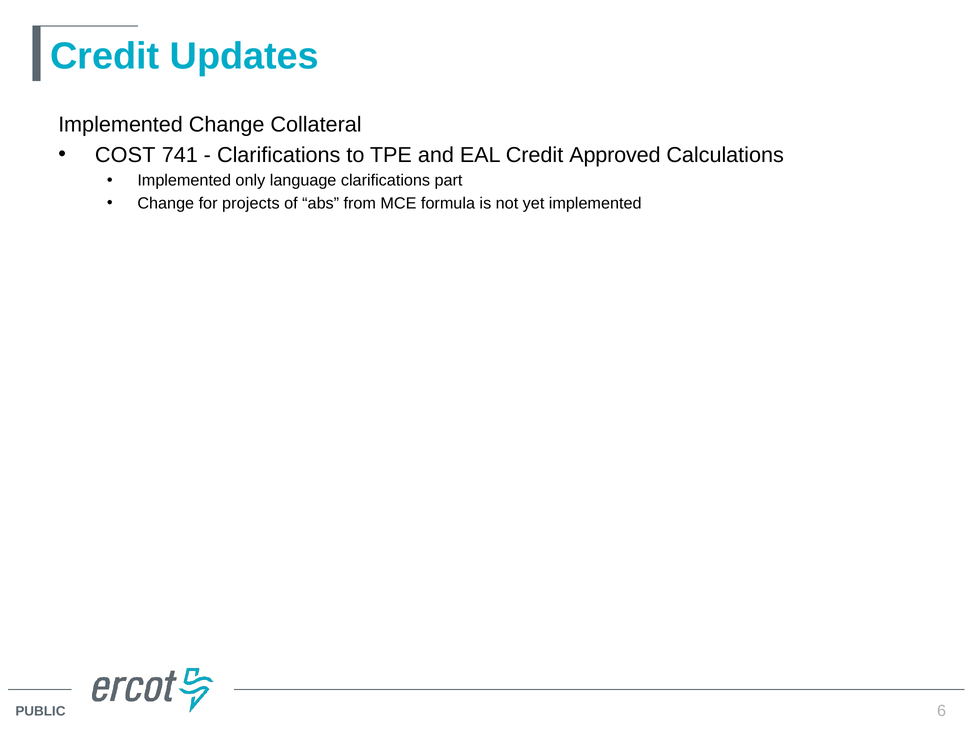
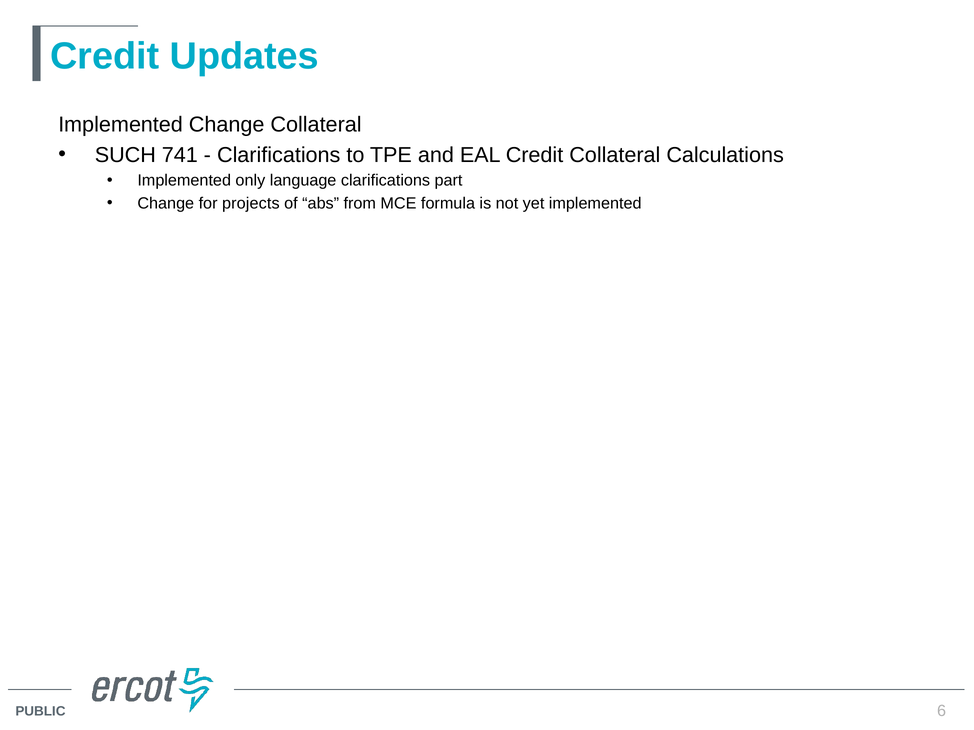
COST: COST -> SUCH (125, 155)
Credit Approved: Approved -> Collateral (615, 155)
